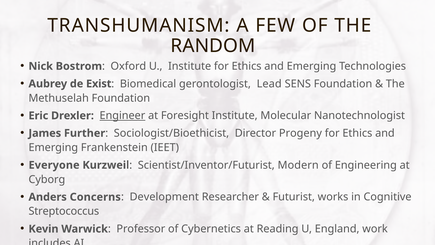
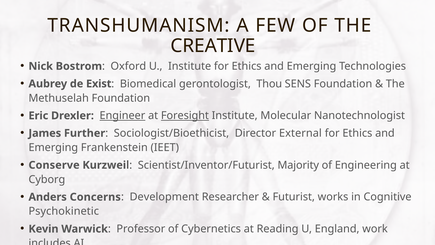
RANDOM: RANDOM -> CREATIVE (213, 46)
Lead: Lead -> Thou (269, 84)
Foresight underline: none -> present (185, 116)
Progeny: Progeny -> External (300, 133)
Everyone: Everyone -> Conserve (54, 165)
Modern: Modern -> Majority (298, 165)
Streptococcus: Streptococcus -> Psychokinetic (64, 211)
